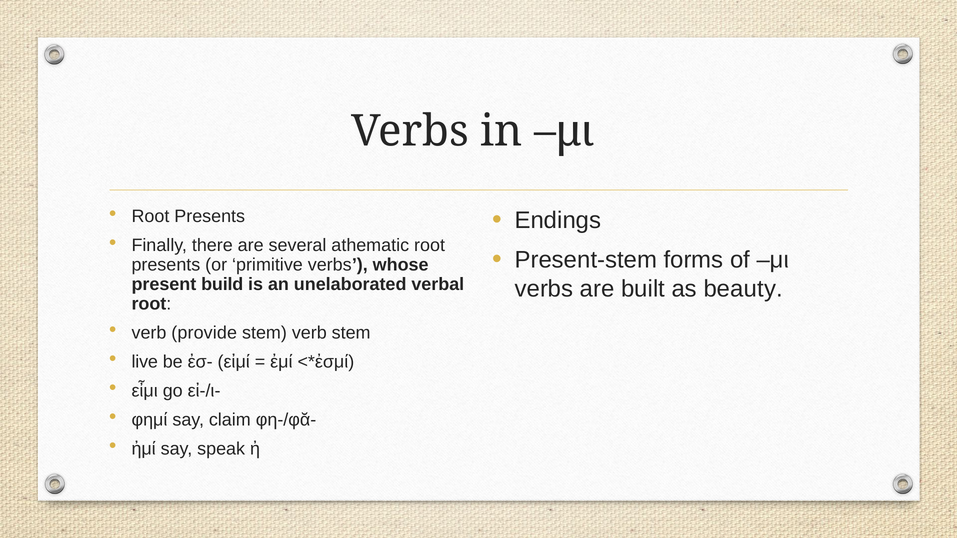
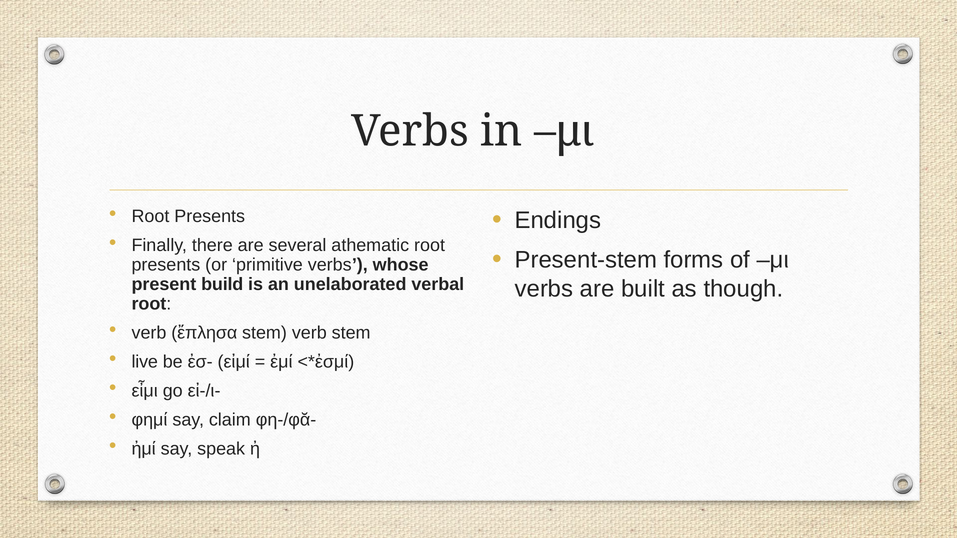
beauty: beauty -> though (743, 289)
provide: provide -> ἔπλησα (204, 333)
